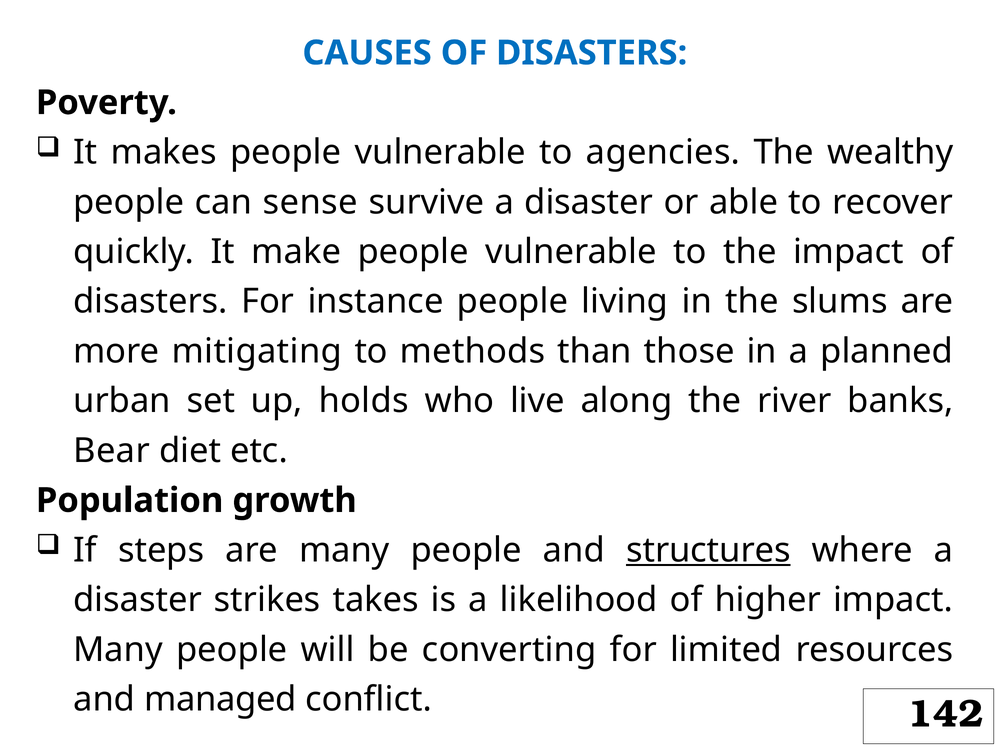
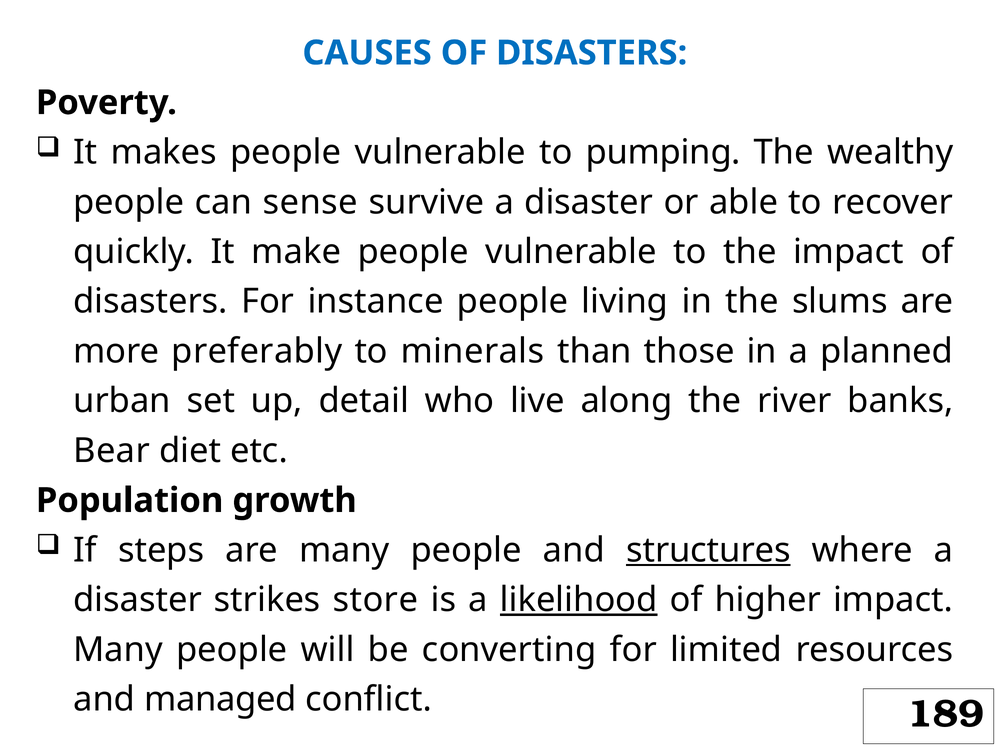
agencies: agencies -> pumping (663, 152)
mitigating: mitigating -> preferably (257, 351)
methods: methods -> minerals (472, 351)
holds: holds -> detail (364, 401)
takes: takes -> store (376, 600)
likelihood underline: none -> present (579, 600)
142: 142 -> 189 (946, 714)
